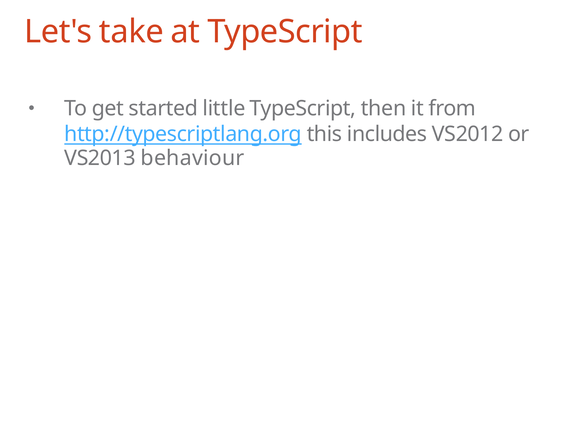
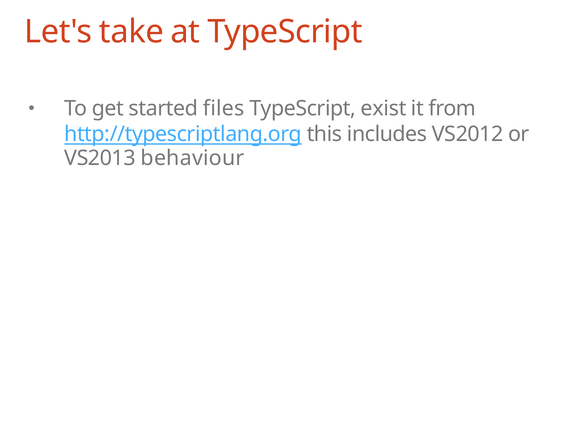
little: little -> files (224, 109)
then: then -> exist (384, 109)
